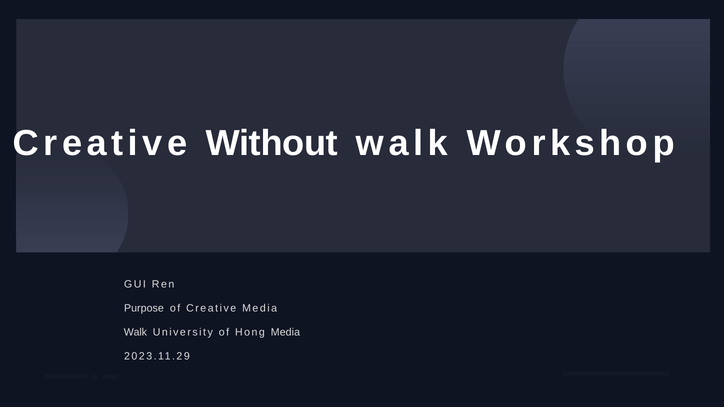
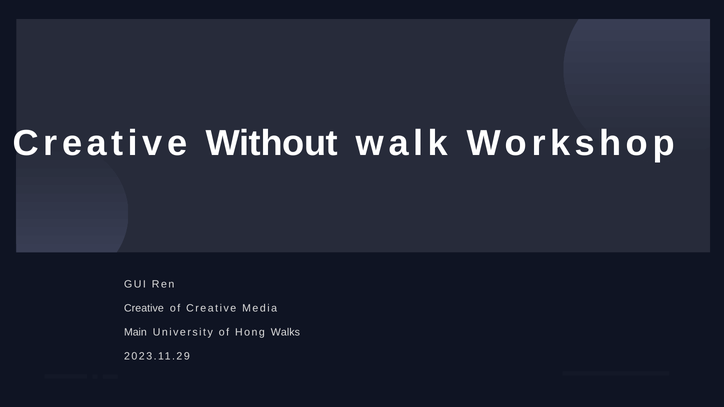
Purpose: Purpose -> Creative (144, 308)
Walk: Walk -> Main (135, 332)
Hong Media: Media -> Walks (285, 332)
